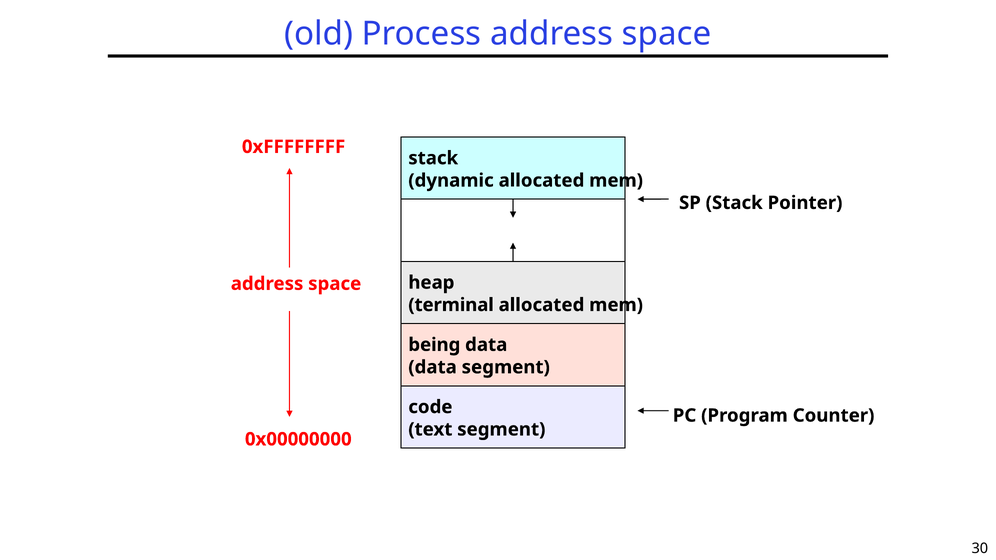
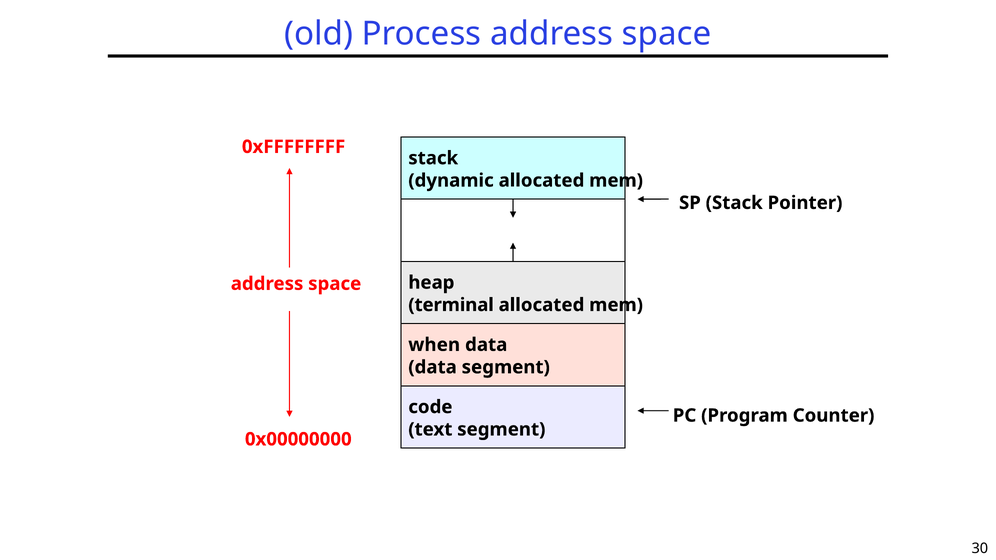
being: being -> when (434, 345)
